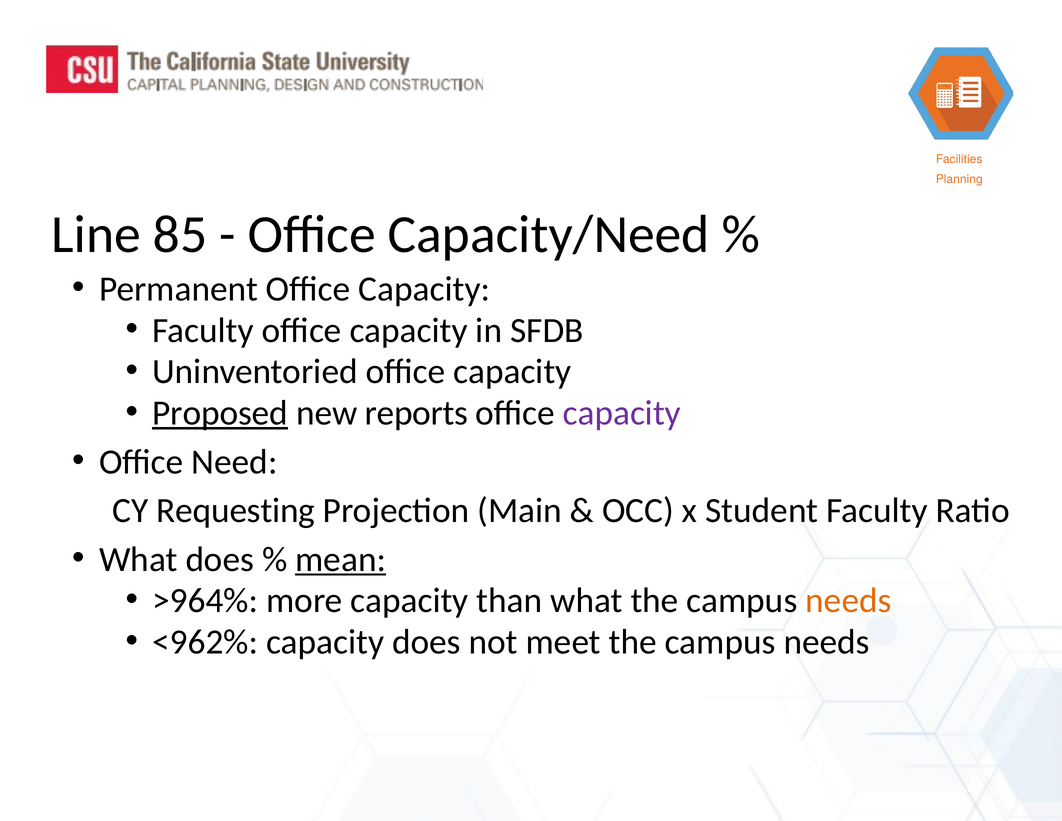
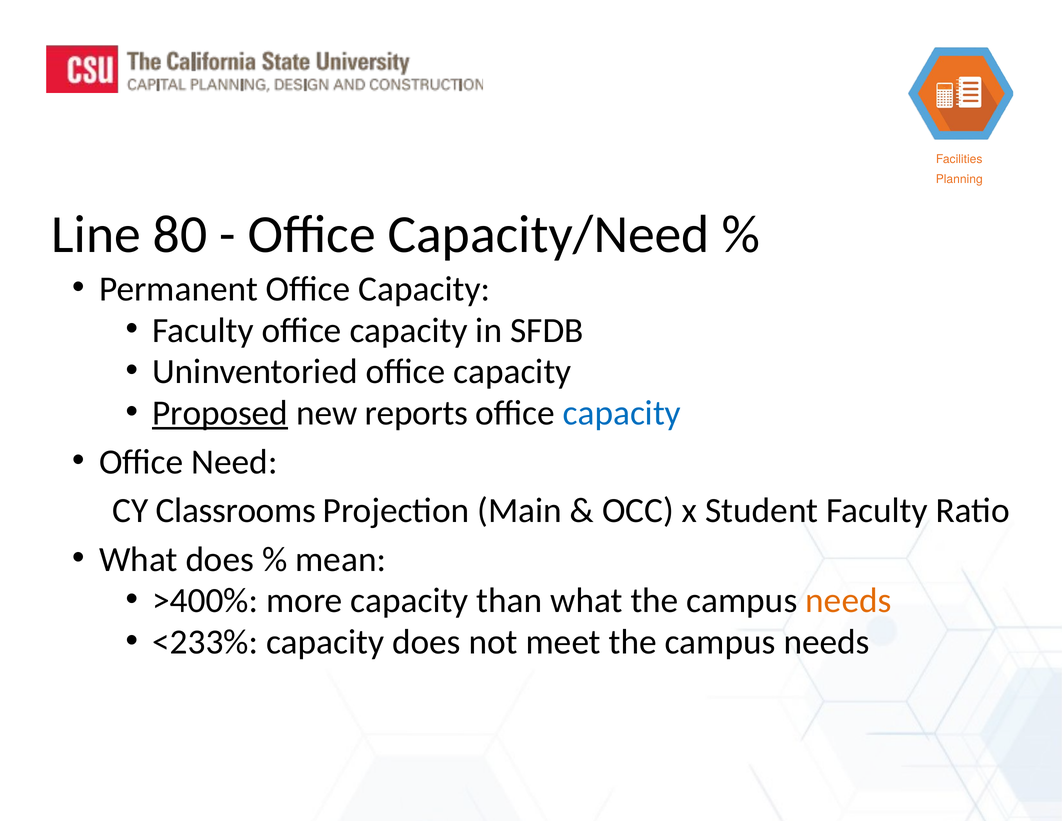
85: 85 -> 80 (180, 235)
capacity colour: purple -> blue (622, 413)
Requesting: Requesting -> Classrooms (236, 510)
mean underline: present -> none (341, 559)
>964%: >964% -> >400% (205, 600)
<962%: <962% -> <233% (205, 642)
